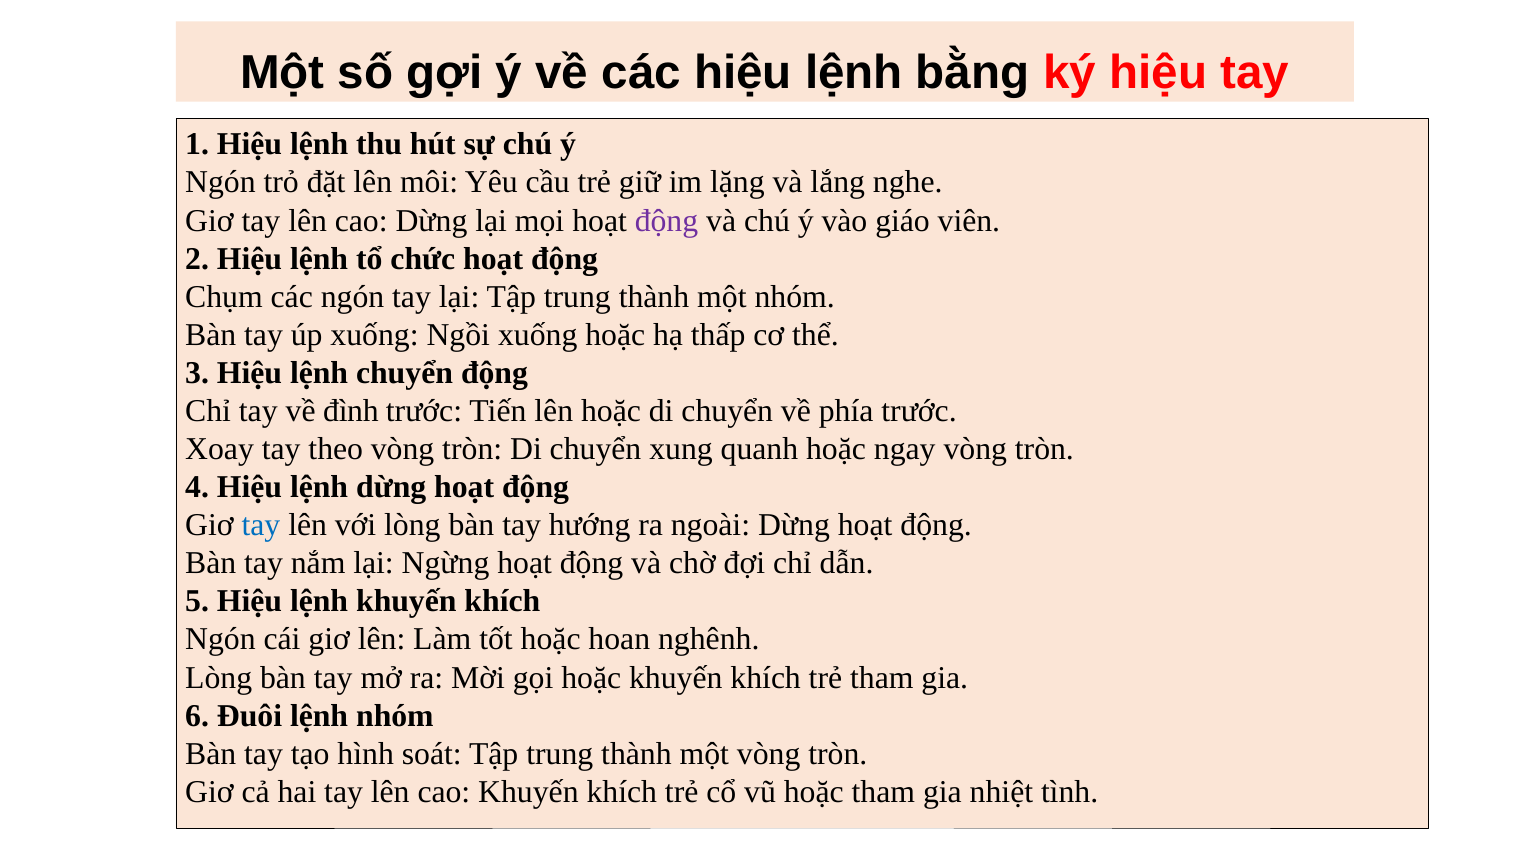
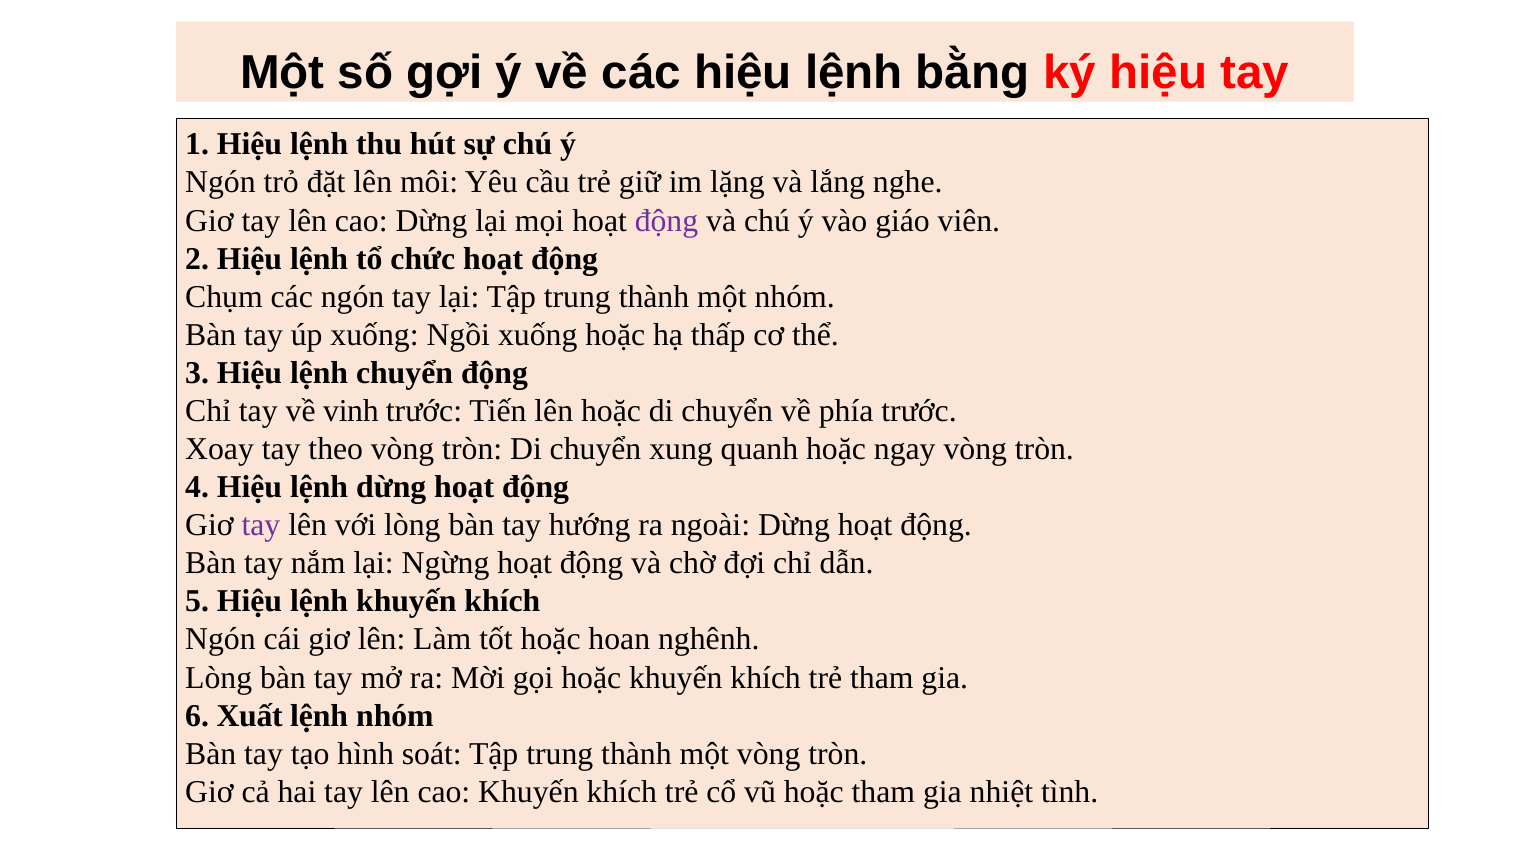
đình: đình -> vinh (351, 411)
tay colour: blue -> purple (261, 525)
Đuôi: Đuôi -> Xuất (250, 715)
